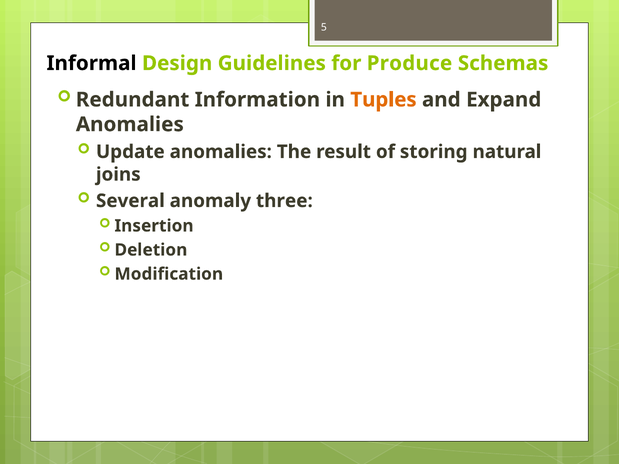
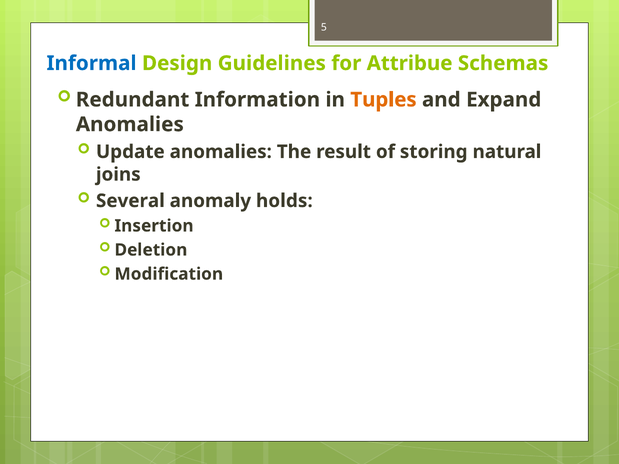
Informal colour: black -> blue (92, 63)
Produce: Produce -> Attribue (410, 63)
three: three -> holds (284, 201)
